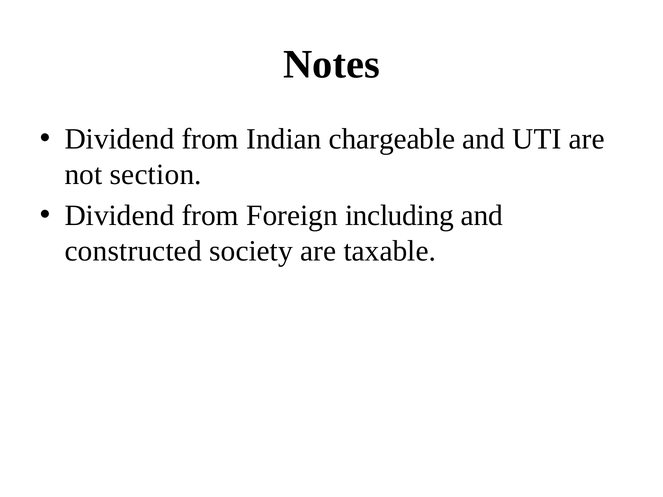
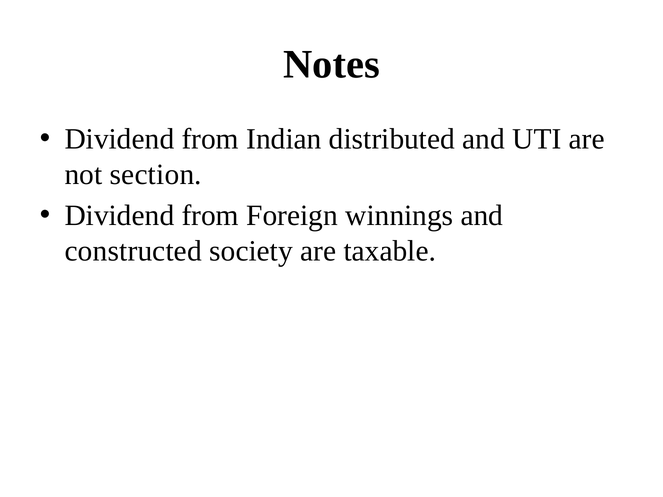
chargeable: chargeable -> distributed (392, 139)
including: including -> winnings (399, 216)
